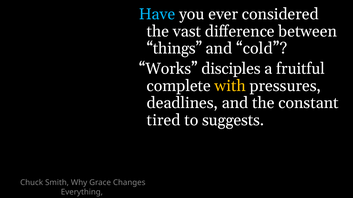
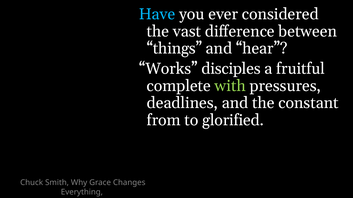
cold: cold -> hear (262, 49)
with colour: yellow -> light green (230, 86)
tired: tired -> from (164, 120)
suggests: suggests -> glorified (233, 120)
